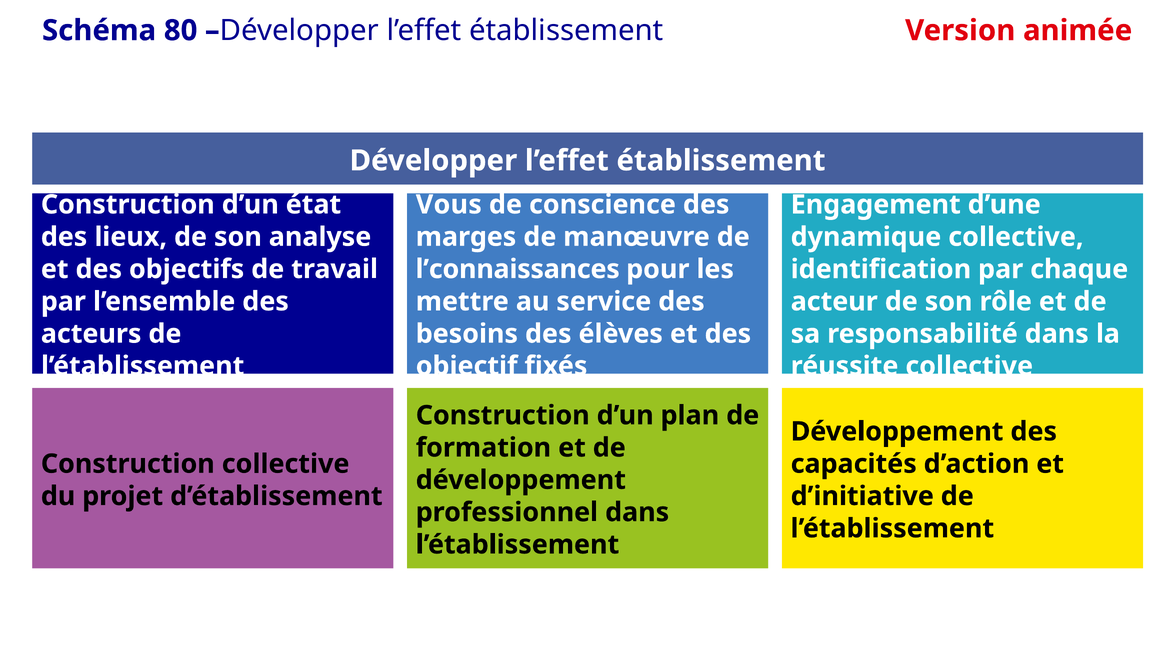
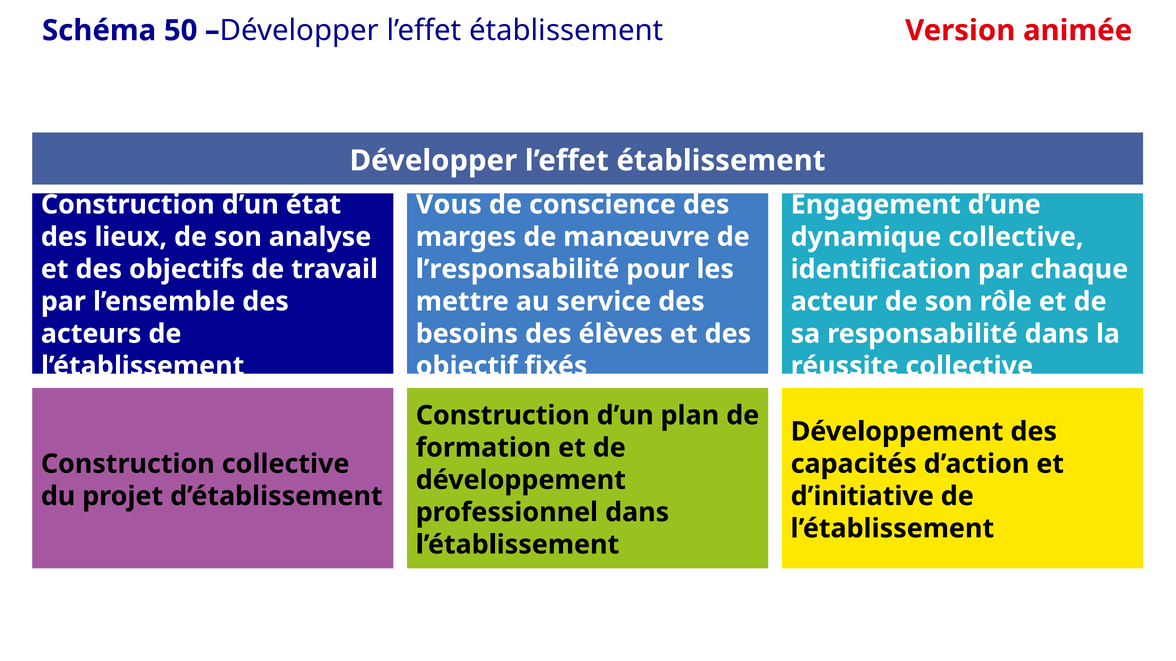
80: 80 -> 50 (181, 31)
l’connaissances: l’connaissances -> l’responsabilité (518, 269)
